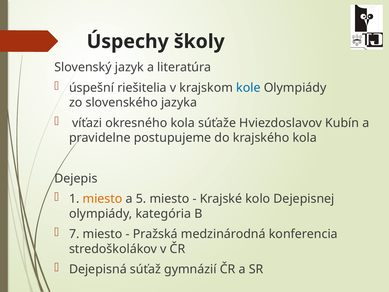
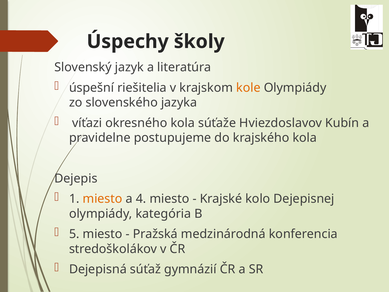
kole colour: blue -> orange (248, 88)
5: 5 -> 4 (141, 199)
7: 7 -> 5 (74, 234)
